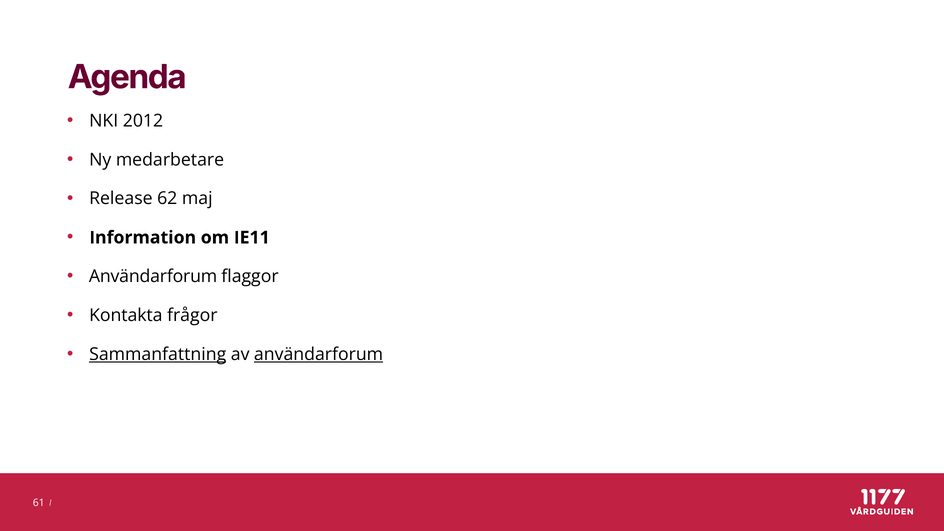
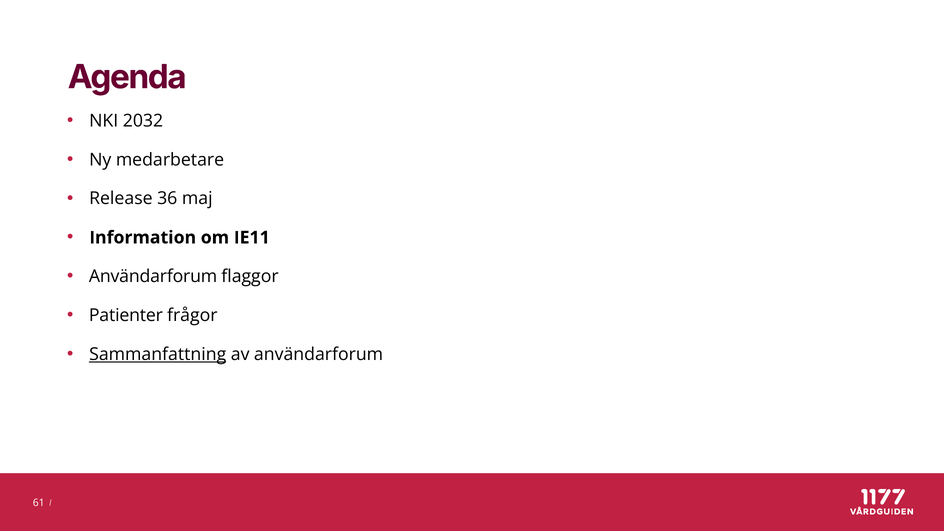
2012: 2012 -> 2032 (143, 121)
62: 62 -> 36 (167, 199)
Kontakta: Kontakta -> Patienter (126, 315)
användarforum underline: present -> none (319, 354)
